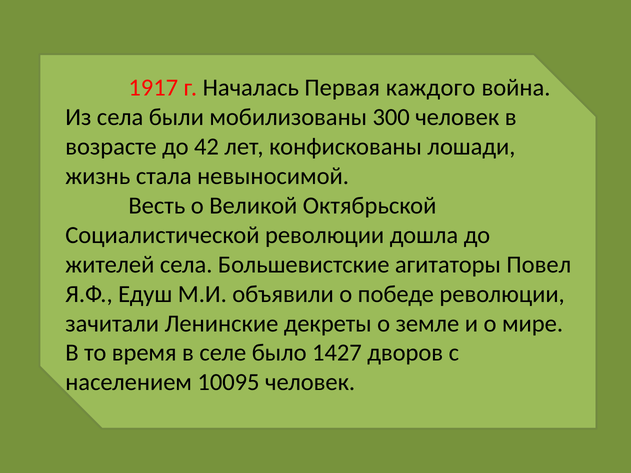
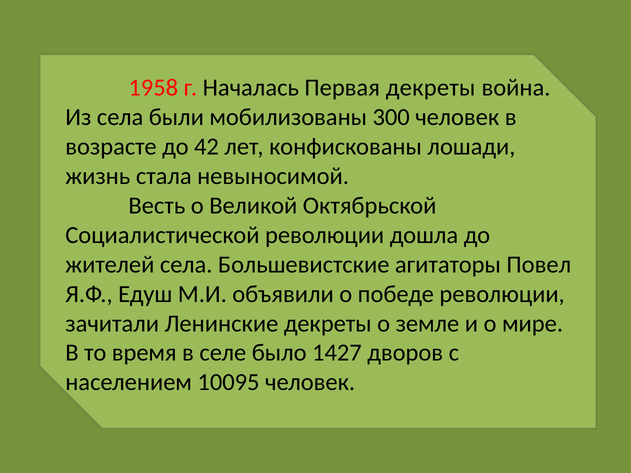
1917: 1917 -> 1958 (153, 88)
Первая каждого: каждого -> декреты (431, 88)
